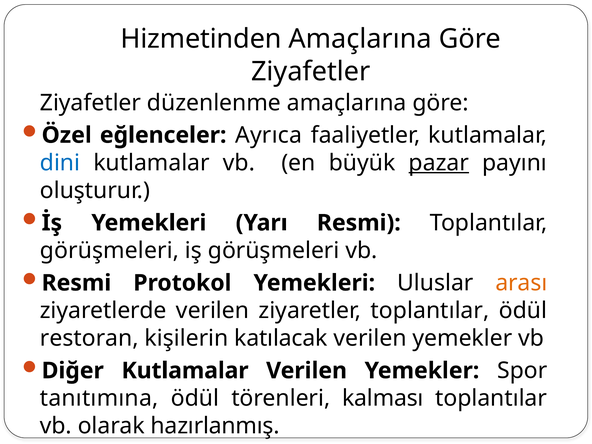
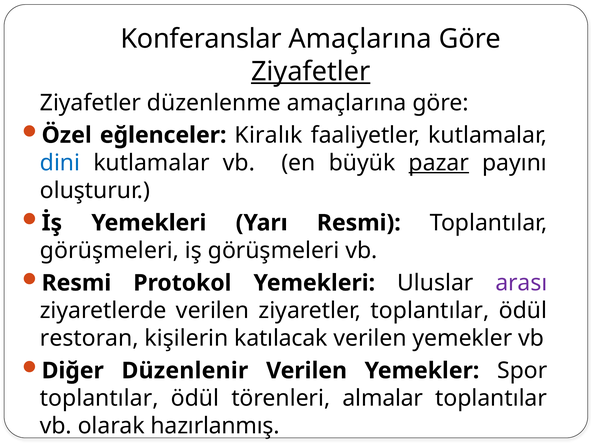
Hizmetinden: Hizmetinden -> Konferanslar (201, 39)
Ziyafetler underline: none -> present (311, 71)
Ayrıca: Ayrıca -> Kiralık (269, 135)
arası colour: orange -> purple (521, 283)
Diğer Kutlamalar: Kutlamalar -> Düzenlenir (185, 371)
tanıtımına: tanıtımına -> toplantılar (99, 398)
kalması: kalması -> almalar (383, 398)
